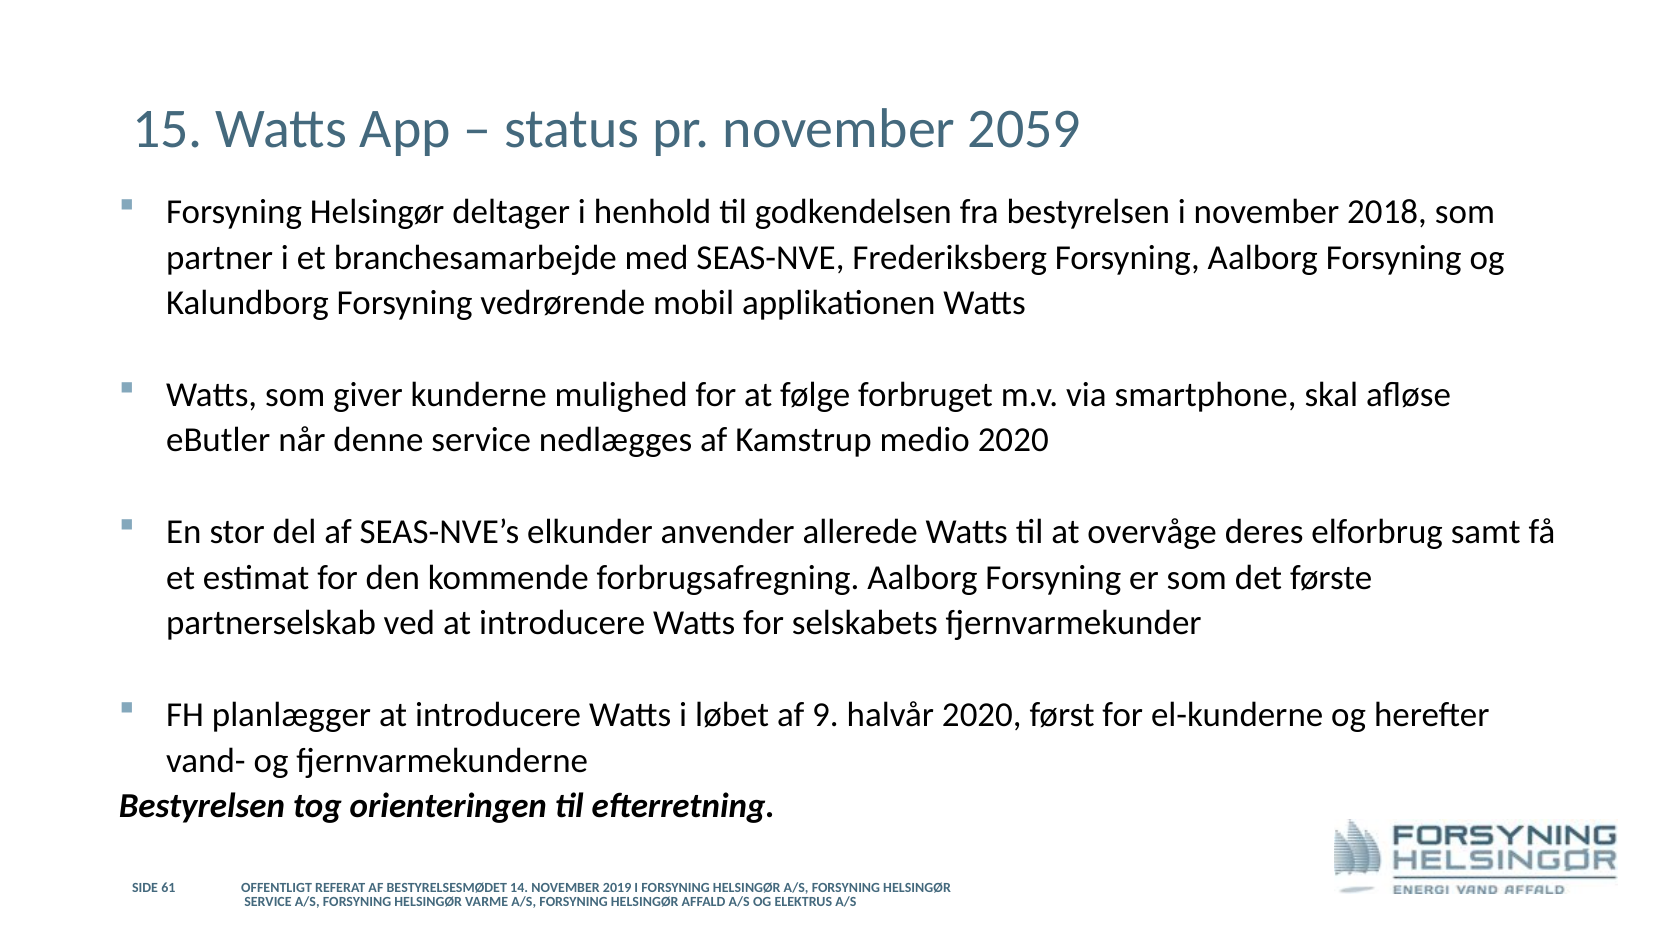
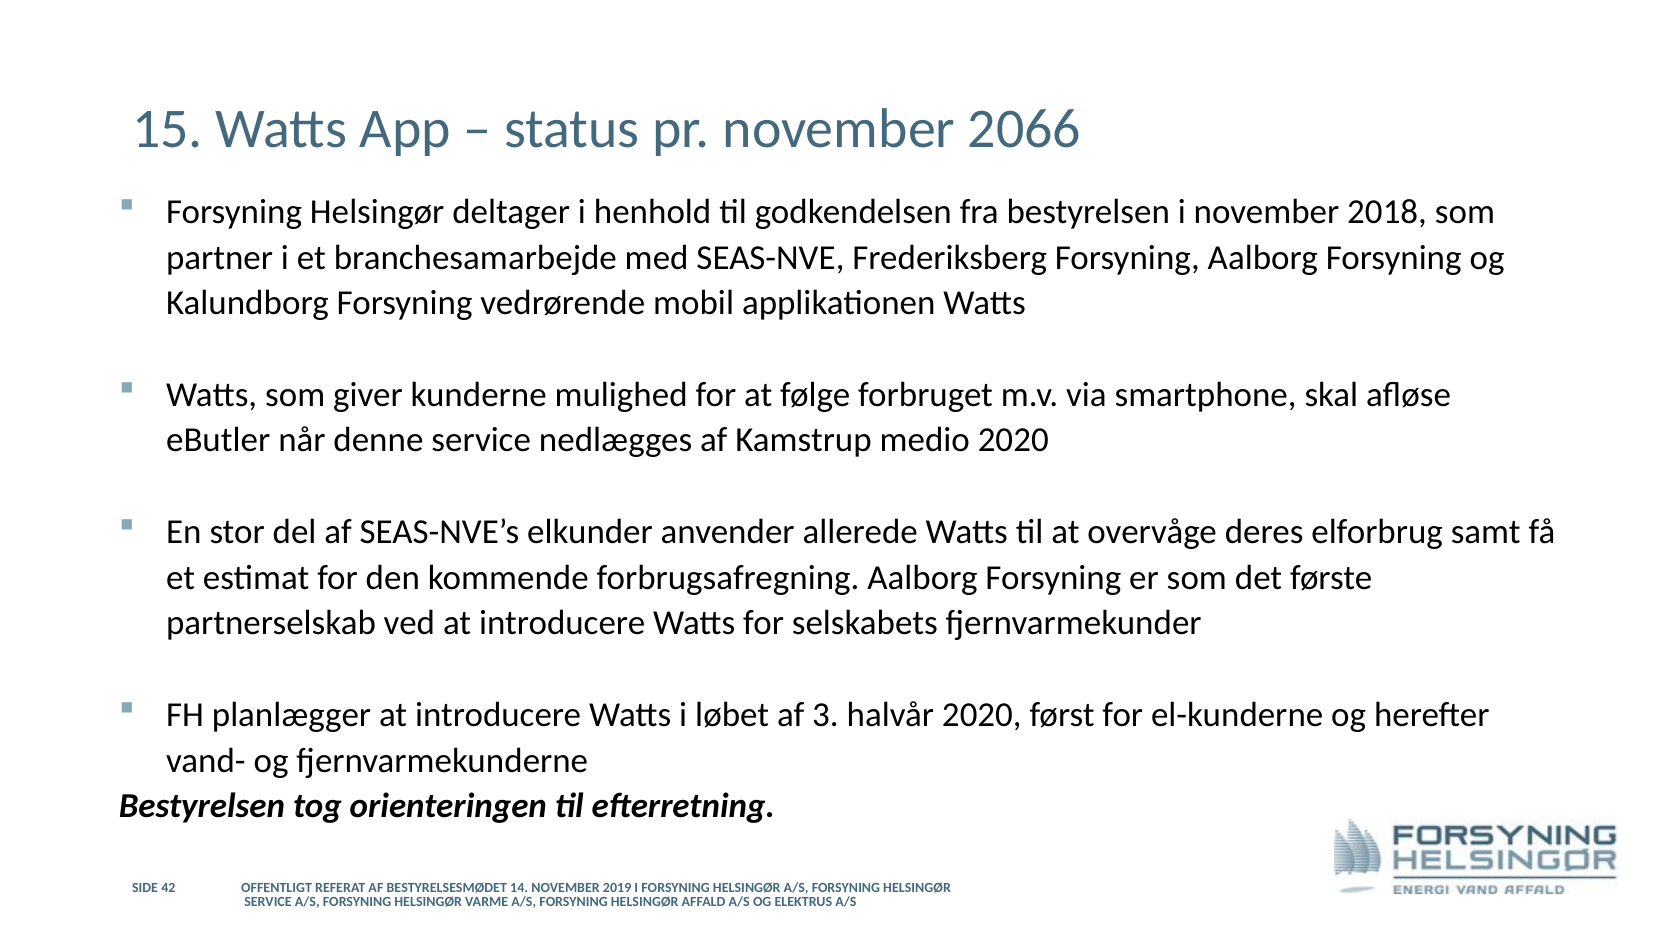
2059: 2059 -> 2066 (1025, 129)
9: 9 -> 3 (825, 715)
61: 61 -> 42 (168, 888)
